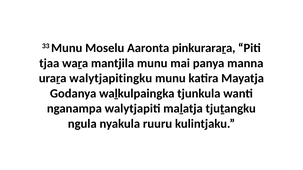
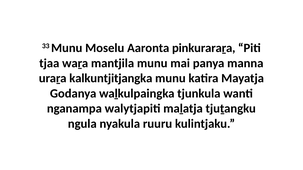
walytjapitingku: walytjapitingku -> kalkuntjitjangka (111, 79)
